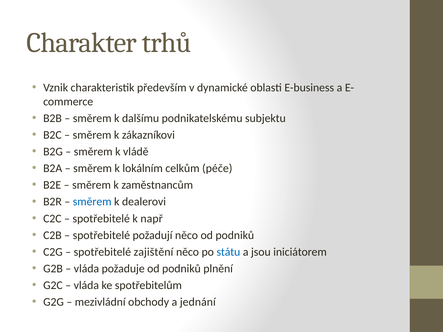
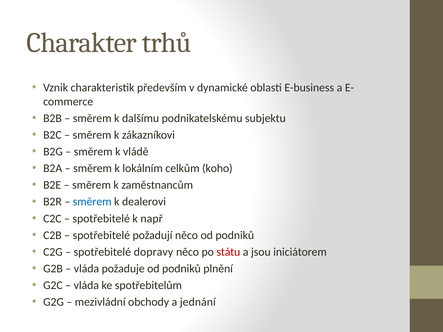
péče: péče -> koho (217, 168)
zajištění: zajištění -> dopravy (153, 252)
státu colour: blue -> red (228, 252)
